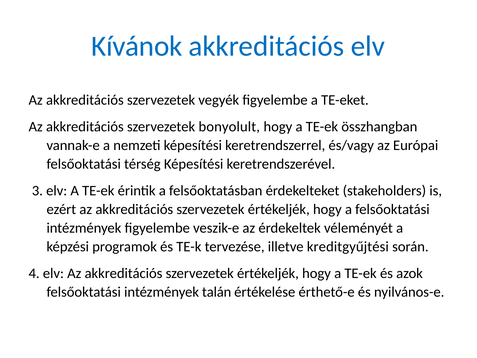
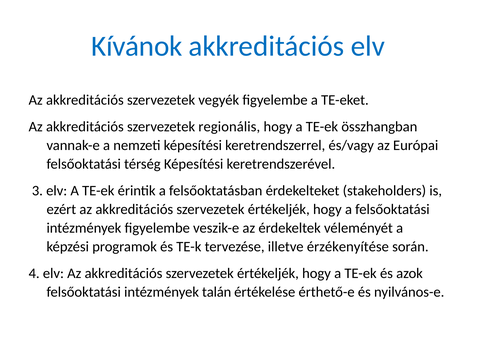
bonyolult: bonyolult -> regionális (229, 127)
kreditgyűjtési: kreditgyűjtési -> érzékenyítése (348, 247)
